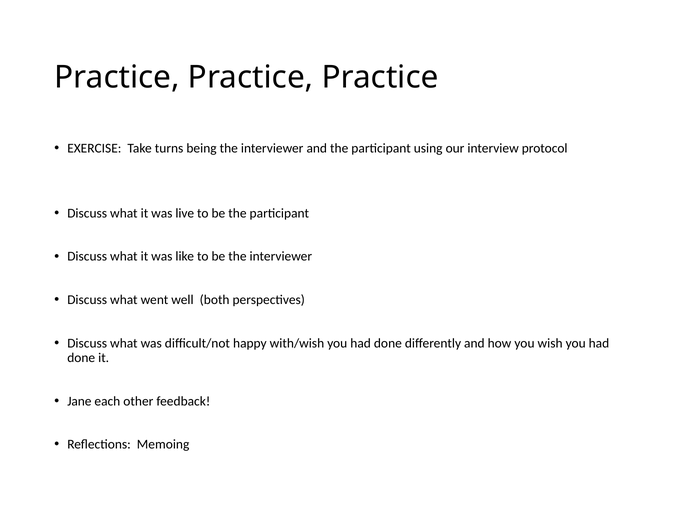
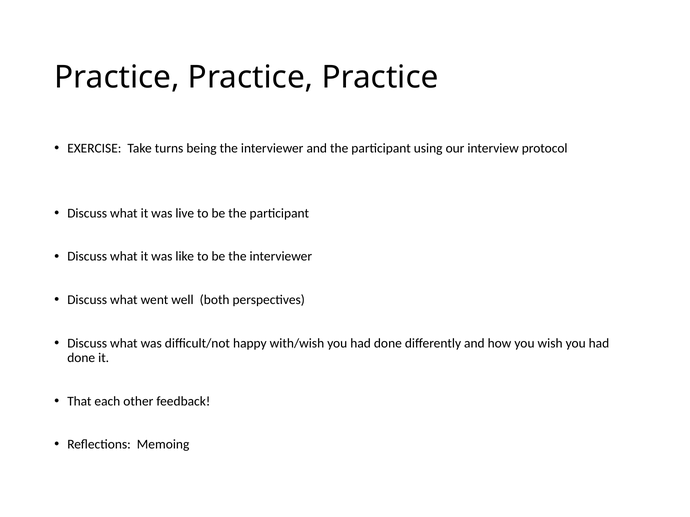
Jane: Jane -> That (79, 401)
